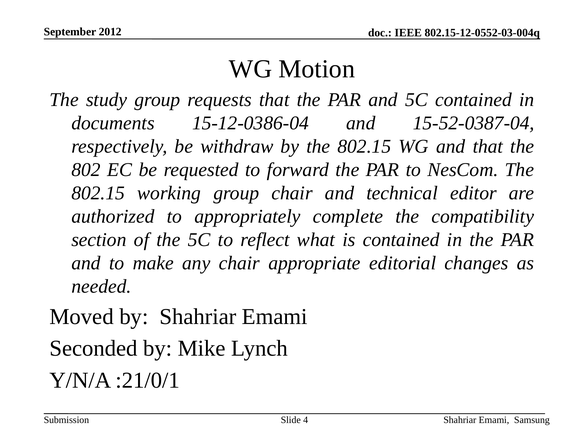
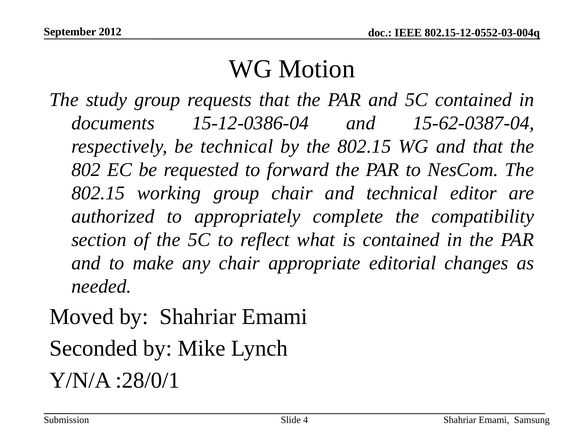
15-52-0387-04: 15-52-0387-04 -> 15-62-0387-04 (474, 123)
be withdraw: withdraw -> technical (237, 146)
:21/0/1: :21/0/1 -> :28/0/1 (148, 380)
